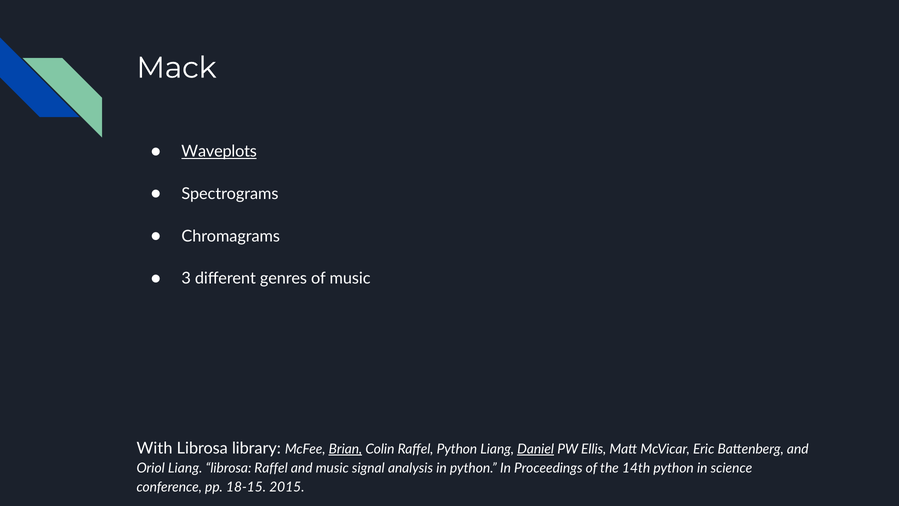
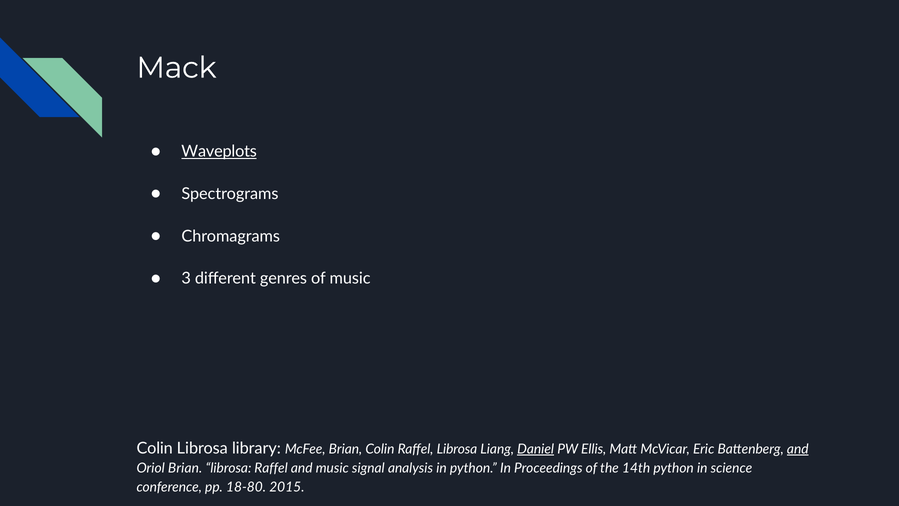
With: With -> Colin (155, 448)
Brian underline: present -> none (345, 449)
Raffel Python: Python -> Librosa (457, 449)
and underline: none -> present (798, 449)
Oriol Liang: Liang -> Brian (185, 468)
18-15: 18-15 -> 18-80 (246, 487)
